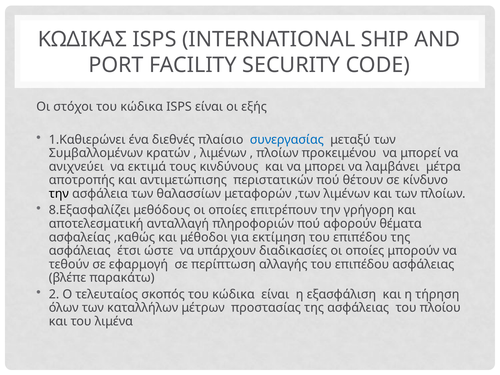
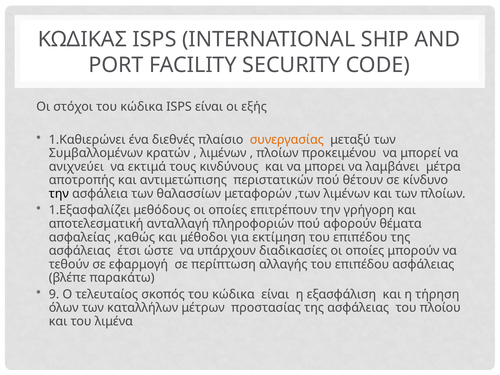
συνεργασίας colour: blue -> orange (287, 140)
8.Εξασφαλίζει: 8.Εξασφαλίζει -> 1.Εξασφαλίζει (89, 210)
2: 2 -> 9 (54, 294)
